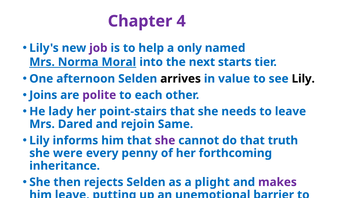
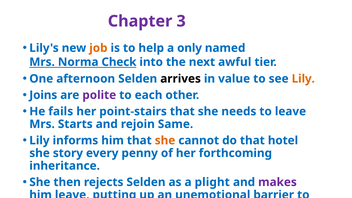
4: 4 -> 3 (181, 21)
job colour: purple -> orange (98, 48)
Moral: Moral -> Check (119, 62)
starts: starts -> awful (235, 62)
Lily colour: black -> orange (303, 79)
lady: lady -> fails (61, 111)
Dared: Dared -> Starts (75, 124)
she colour: purple -> orange (165, 140)
truth: truth -> hotel (283, 140)
were: were -> story (68, 153)
